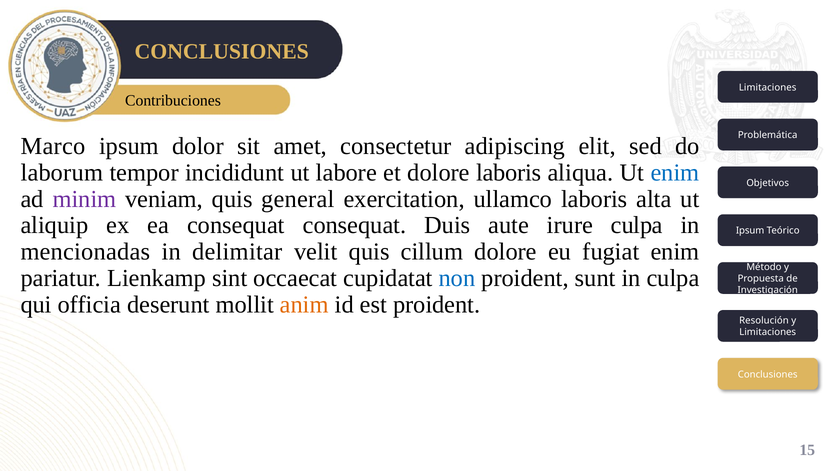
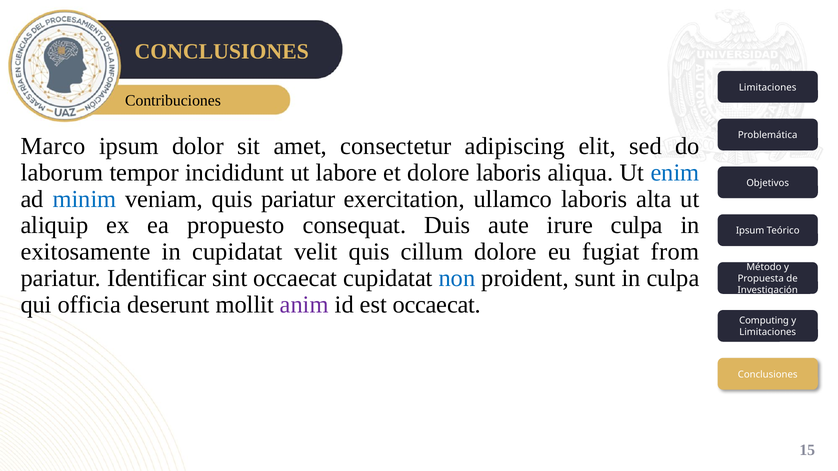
minim colour: purple -> blue (84, 199)
quis general: general -> pariatur (298, 199)
ea consequat: consequat -> propuesto (236, 226)
mencionadas: mencionadas -> exitosamente (86, 252)
in delimitar: delimitar -> cupidatat (237, 252)
fugiat enim: enim -> from (675, 252)
Lienkamp: Lienkamp -> Identificar (157, 278)
anim colour: orange -> purple (304, 305)
est proident: proident -> occaecat (437, 305)
Resolución: Resolución -> Computing (764, 321)
